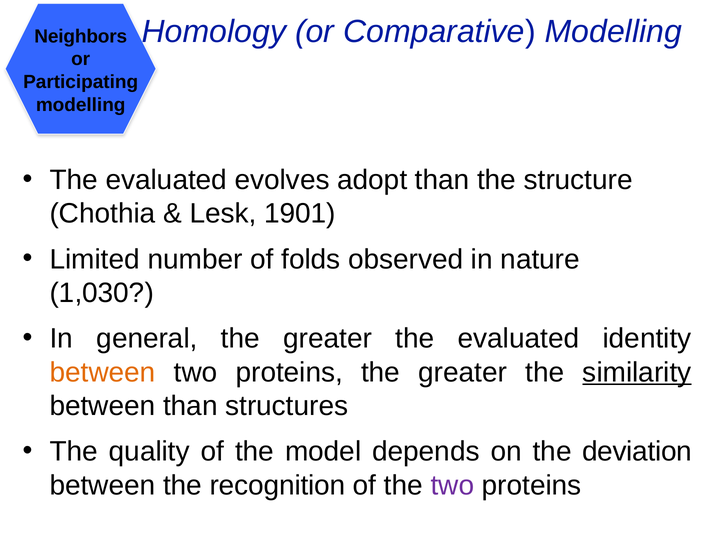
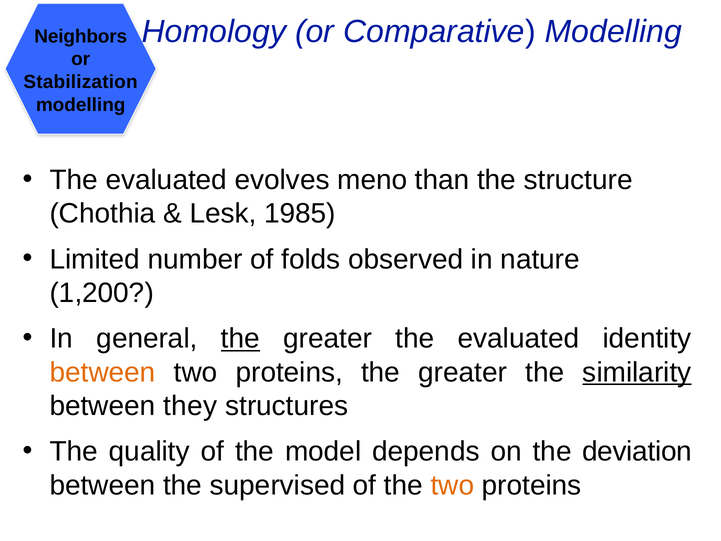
Participating: Participating -> Stabilization (81, 82)
adopt: adopt -> meno (372, 180)
1901: 1901 -> 1985 (300, 213)
1,030: 1,030 -> 1,200 (102, 293)
the underline: none -> present (240, 338)
between than: than -> they (190, 406)
recognition: recognition -> supervised (277, 485)
two colour: purple -> orange (452, 485)
